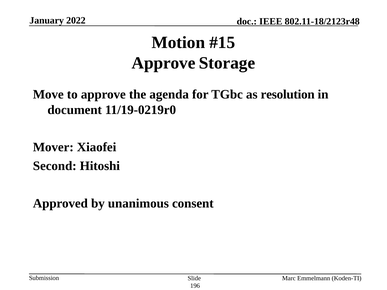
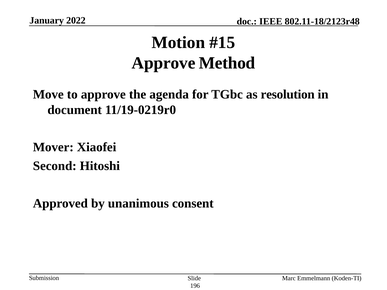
Storage: Storage -> Method (227, 63)
